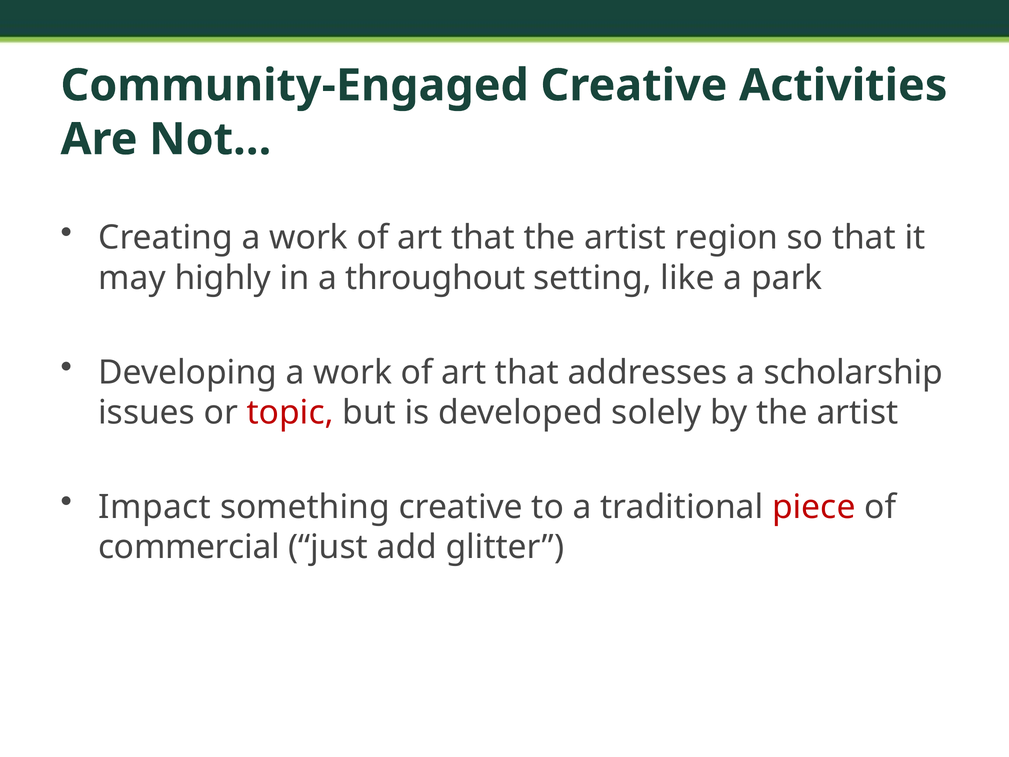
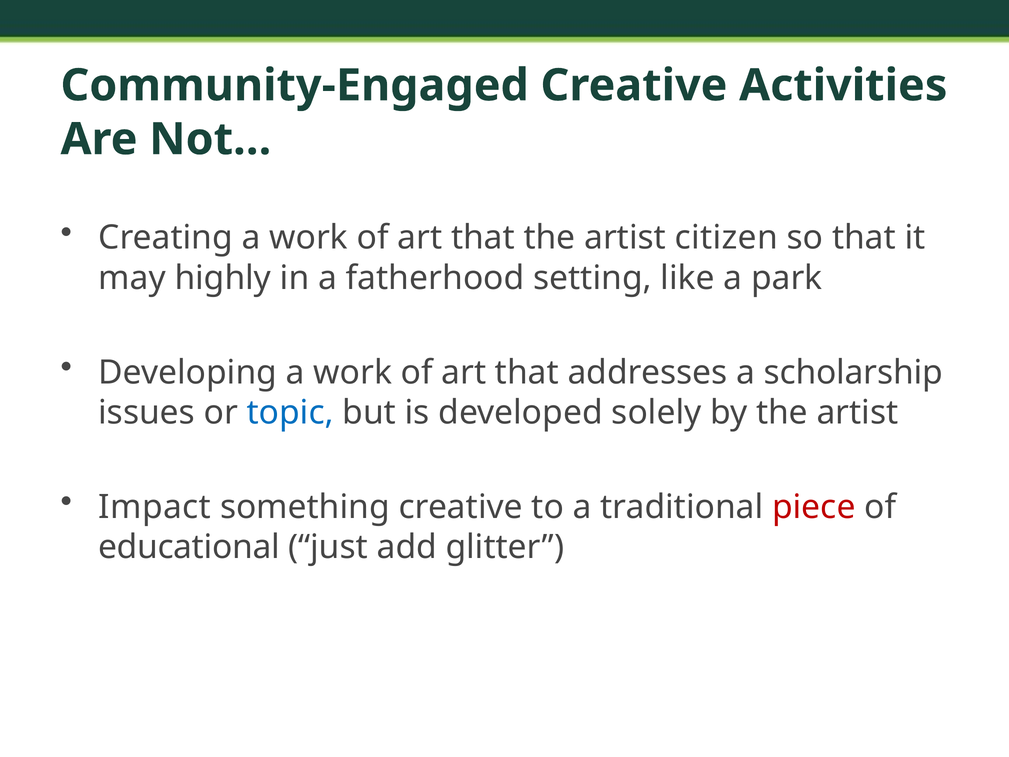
region: region -> citizen (726, 238)
throughout: throughout -> fatherhood (435, 278)
topic colour: red -> blue (290, 413)
commercial: commercial -> educational (189, 547)
